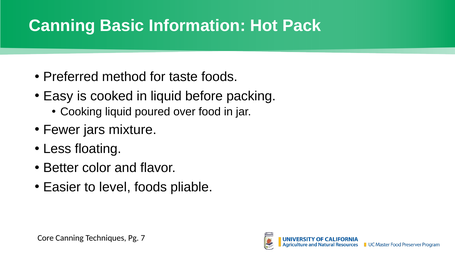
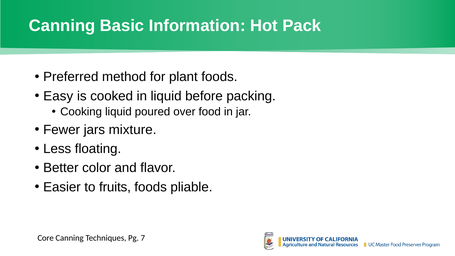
taste: taste -> plant (183, 77)
level: level -> fruits (115, 187)
